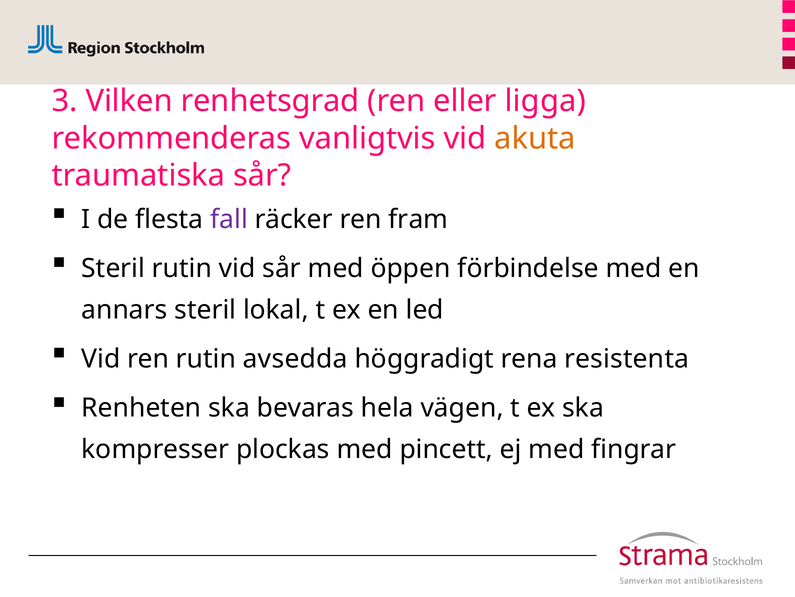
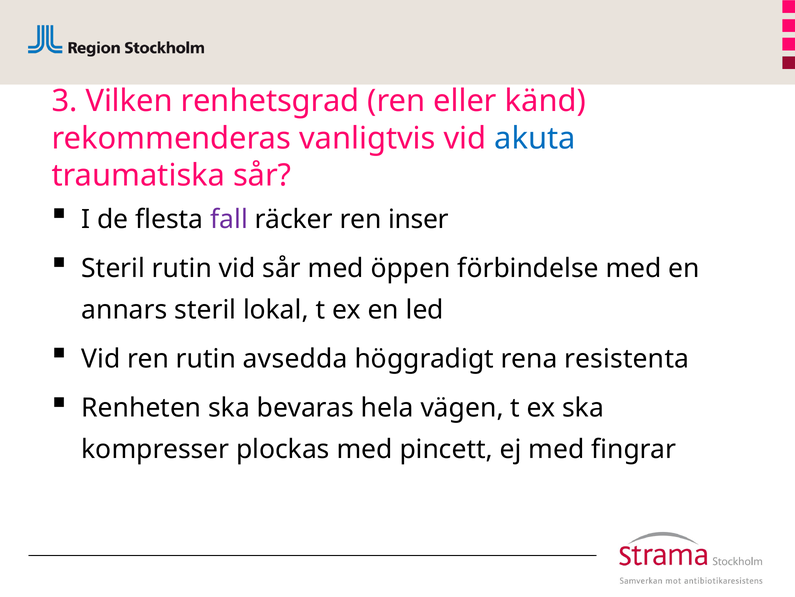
ligga: ligga -> känd (545, 101)
akuta colour: orange -> blue (535, 138)
fram: fram -> inser (418, 219)
